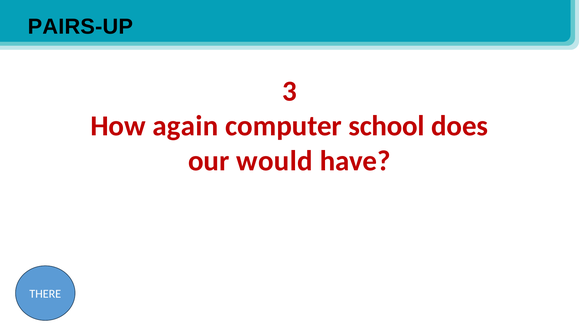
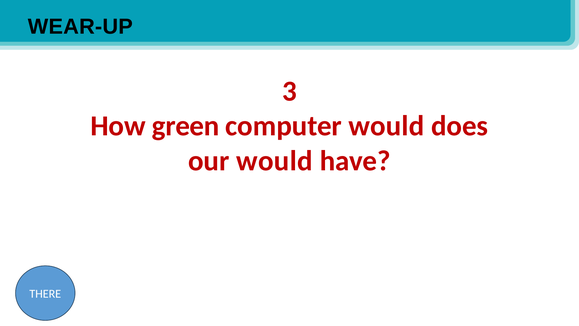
PAIRS-UP: PAIRS-UP -> WEAR-UP (80, 27)
again: again -> green (186, 126)
computer school: school -> would (386, 126)
